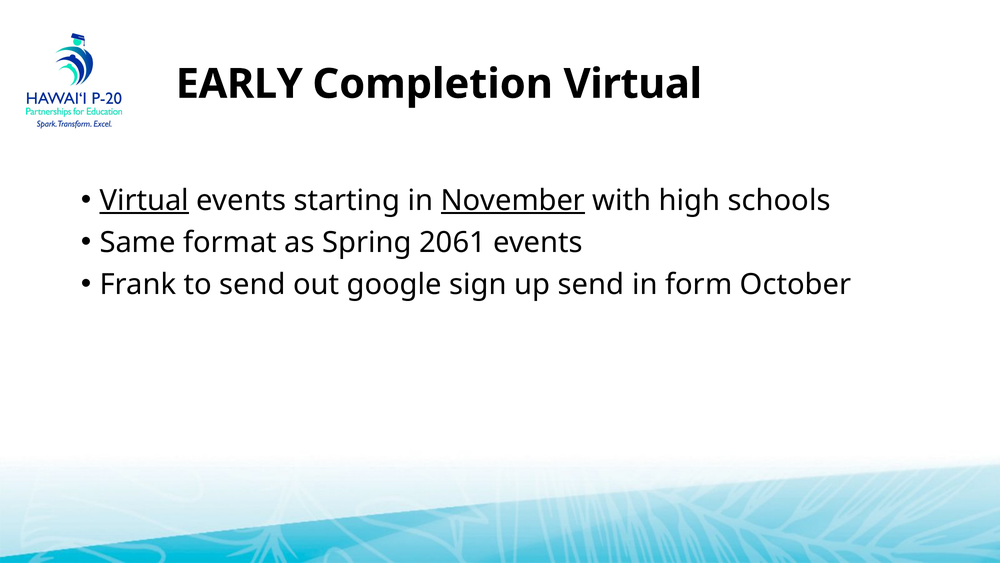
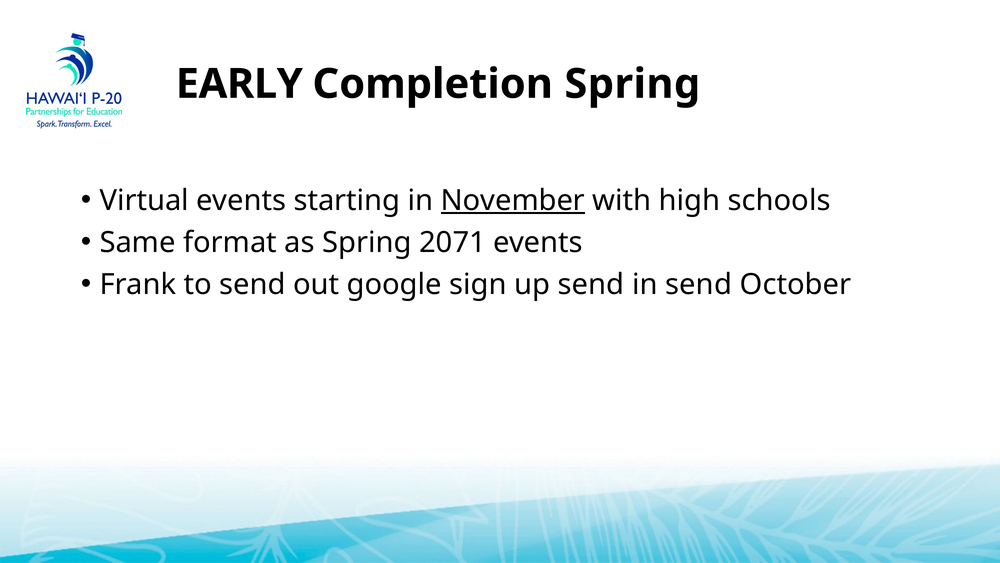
Completion Virtual: Virtual -> Spring (632, 84)
Virtual underline: present -> none (144, 200)
2061: 2061 -> 2071 (453, 242)
in form: form -> send (699, 284)
